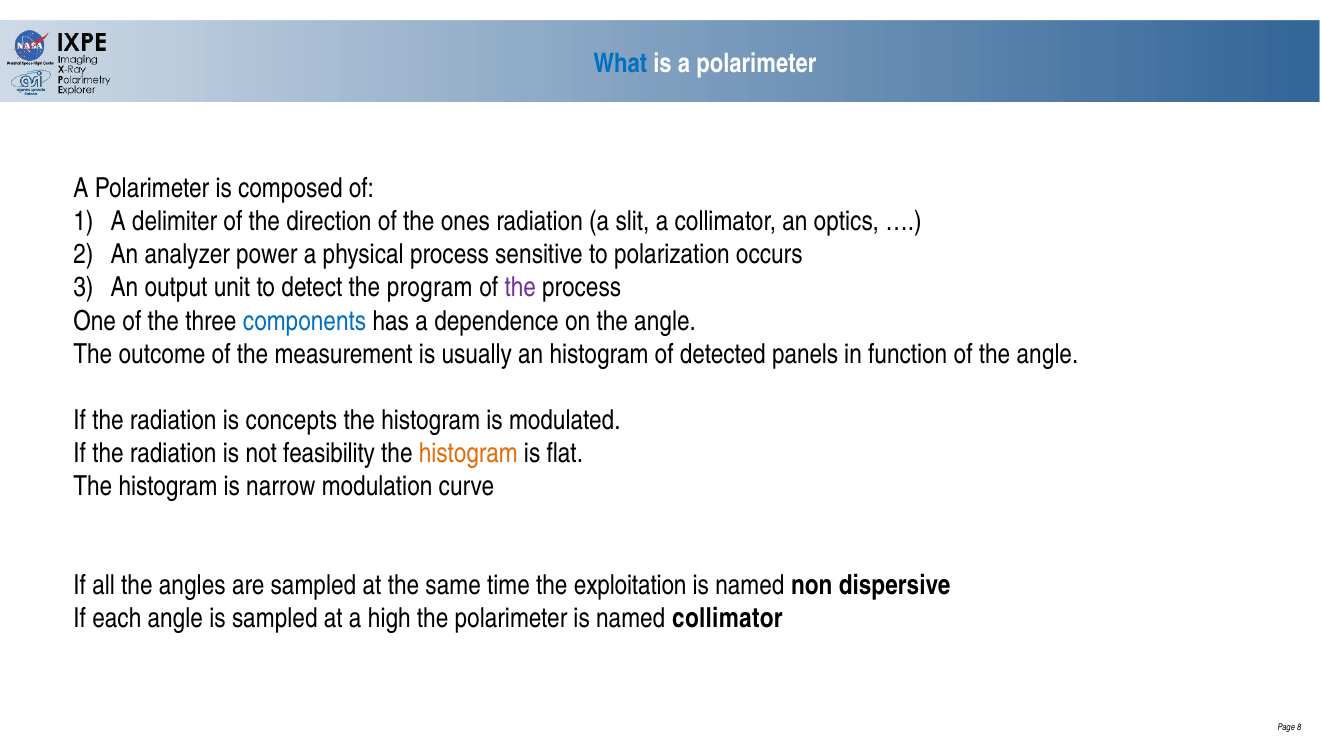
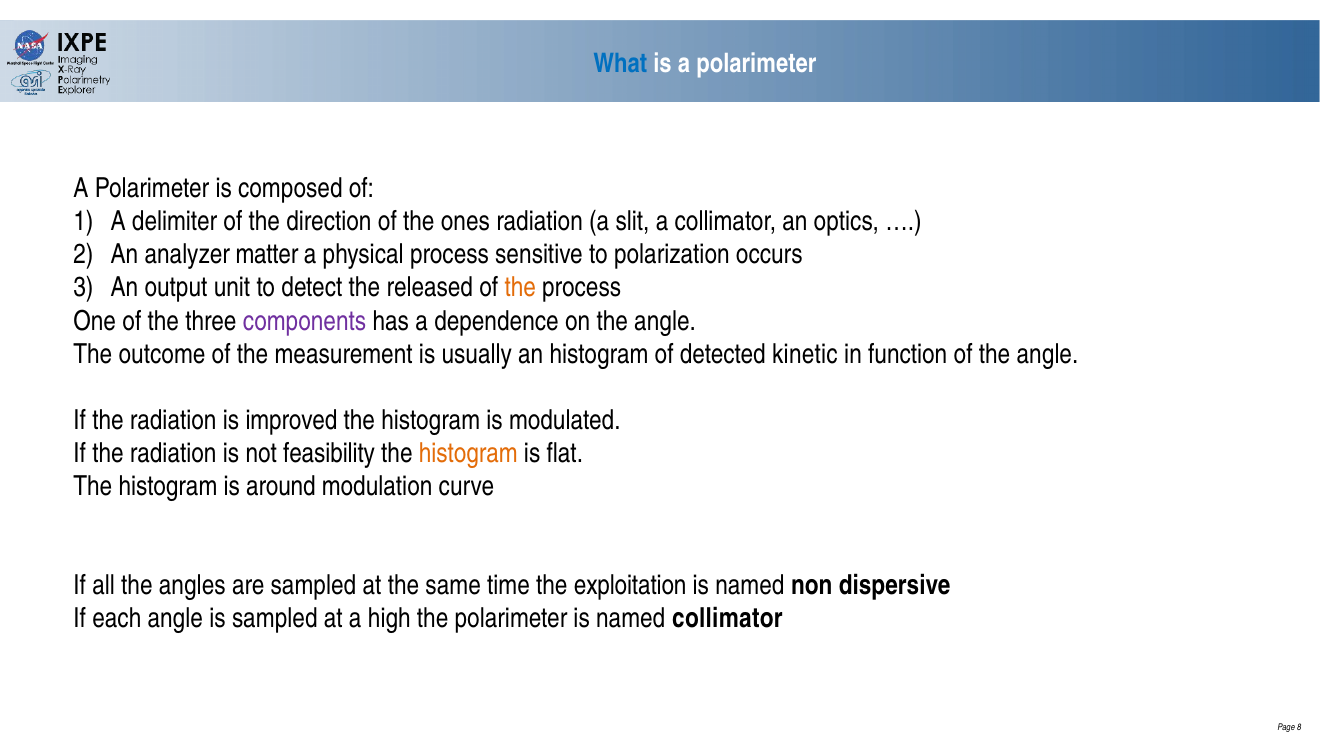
power: power -> matter (267, 255)
program: program -> released (430, 288)
the colour: purple -> orange (520, 288)
components colour: blue -> purple (305, 321)
panels: panels -> kinetic (805, 354)
concepts: concepts -> improved (291, 420)
narrow: narrow -> around (281, 486)
